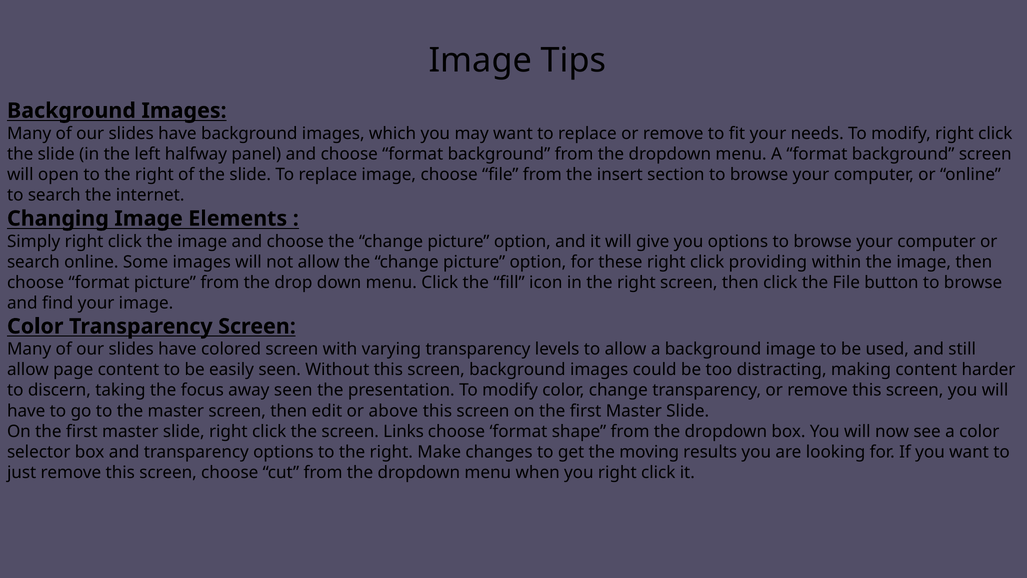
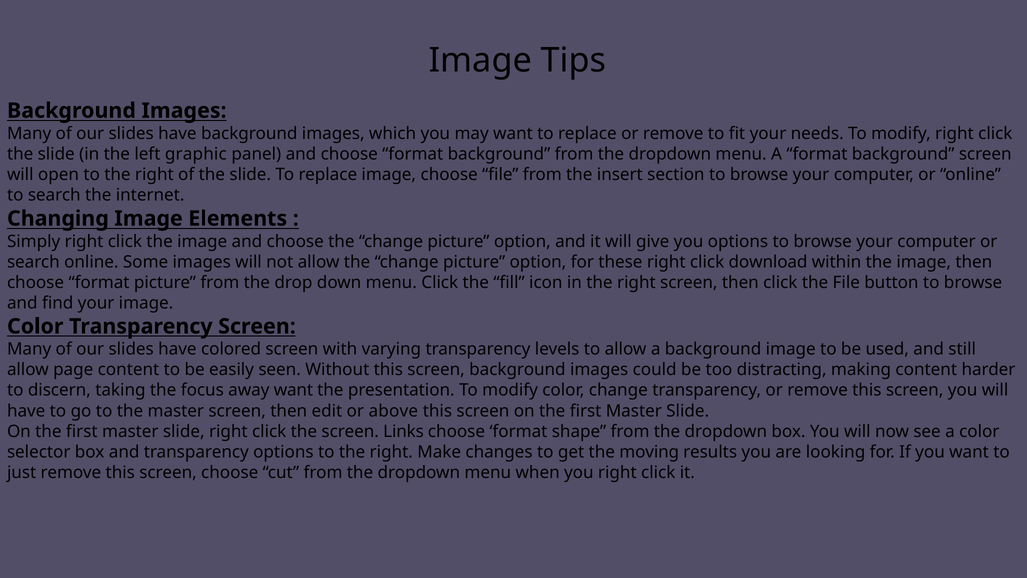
halfway: halfway -> graphic (196, 154)
providing: providing -> download (768, 262)
away seen: seen -> want (293, 390)
